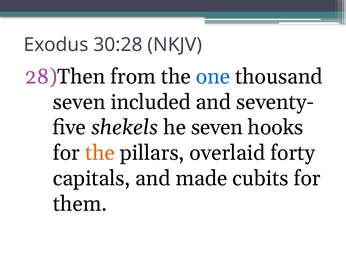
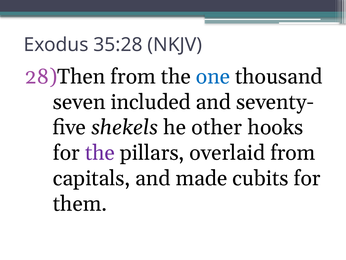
30:28: 30:28 -> 35:28 (118, 45)
he seven: seven -> other (217, 127)
the colour: orange -> purple (100, 153)
overlaid forty: forty -> from (293, 153)
